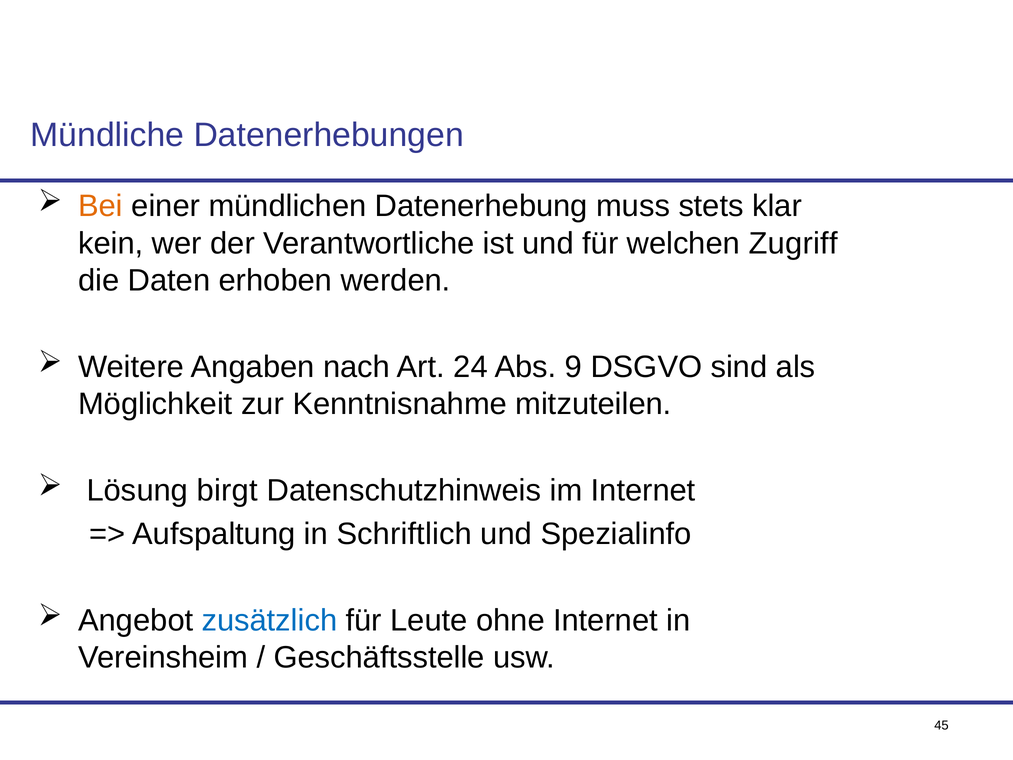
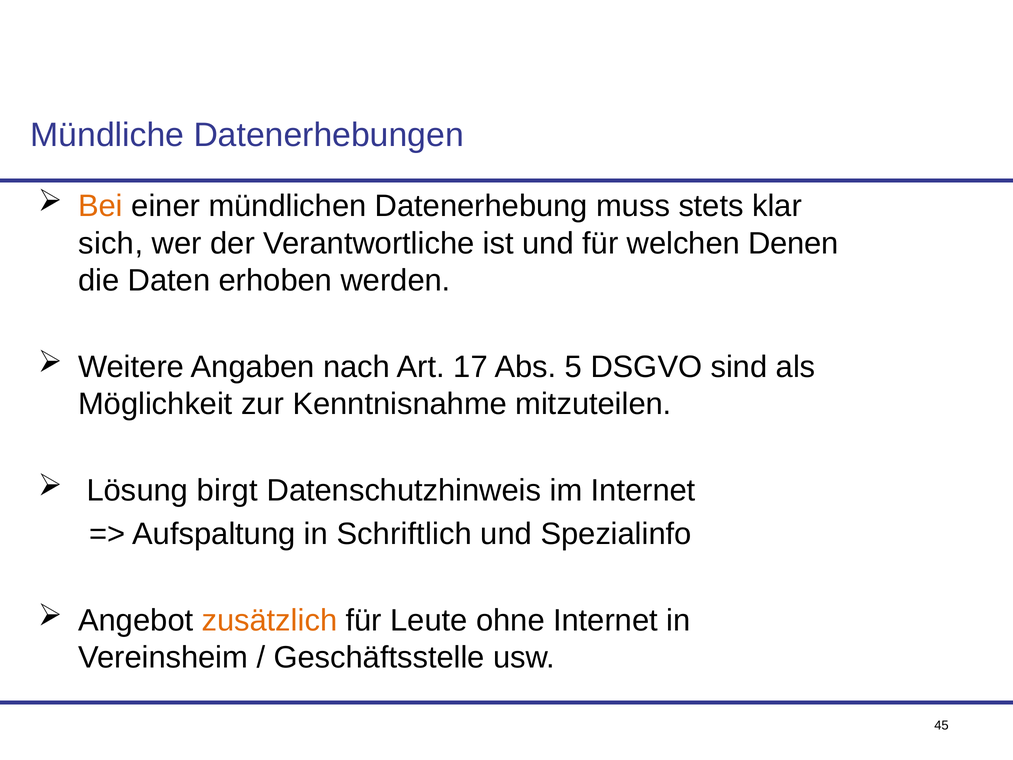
kein: kein -> sich (111, 243)
Zugriff: Zugriff -> Denen (793, 243)
24: 24 -> 17 (471, 367)
9: 9 -> 5 (573, 367)
zusätzlich colour: blue -> orange (269, 620)
